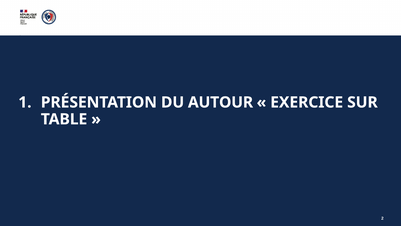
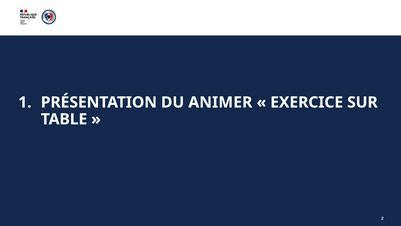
AUTOUR: AUTOUR -> ANIMER (220, 102)
